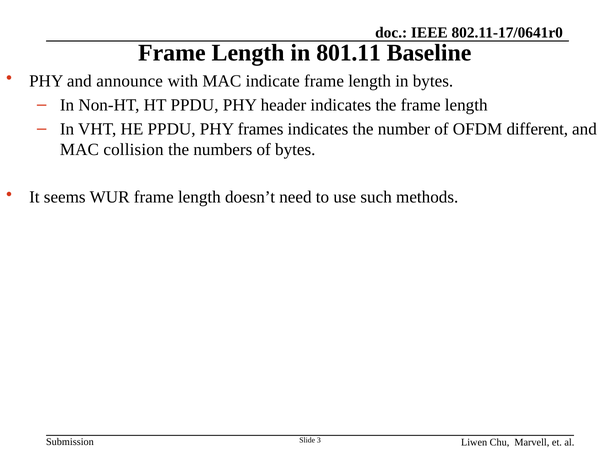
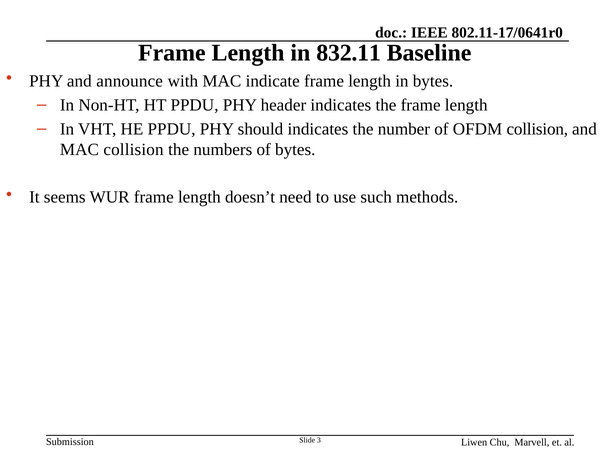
801.11: 801.11 -> 832.11 (349, 53)
frames: frames -> should (261, 129)
OFDM different: different -> collision (537, 129)
